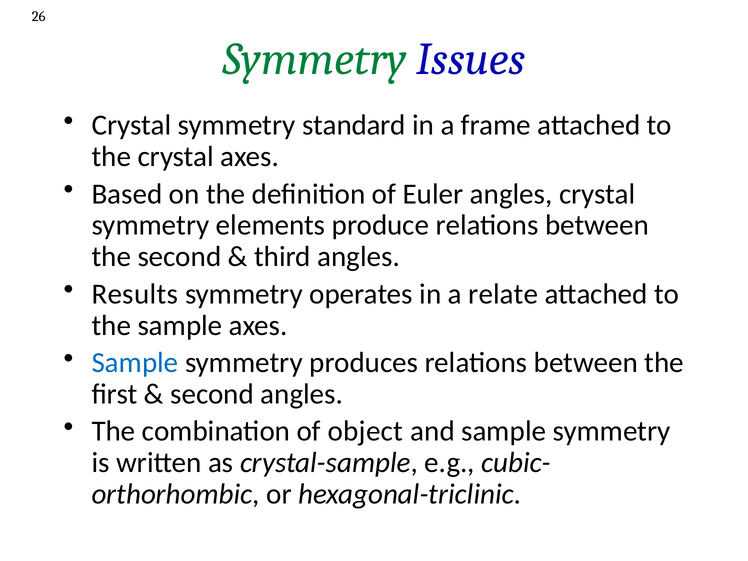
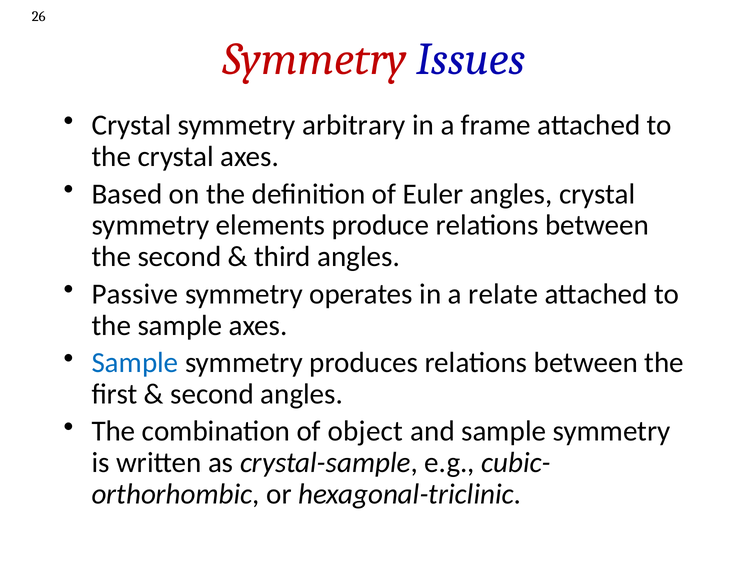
Symmetry colour: green -> red (314, 59)
standard: standard -> arbitrary (354, 125)
Results: Results -> Passive (135, 294)
